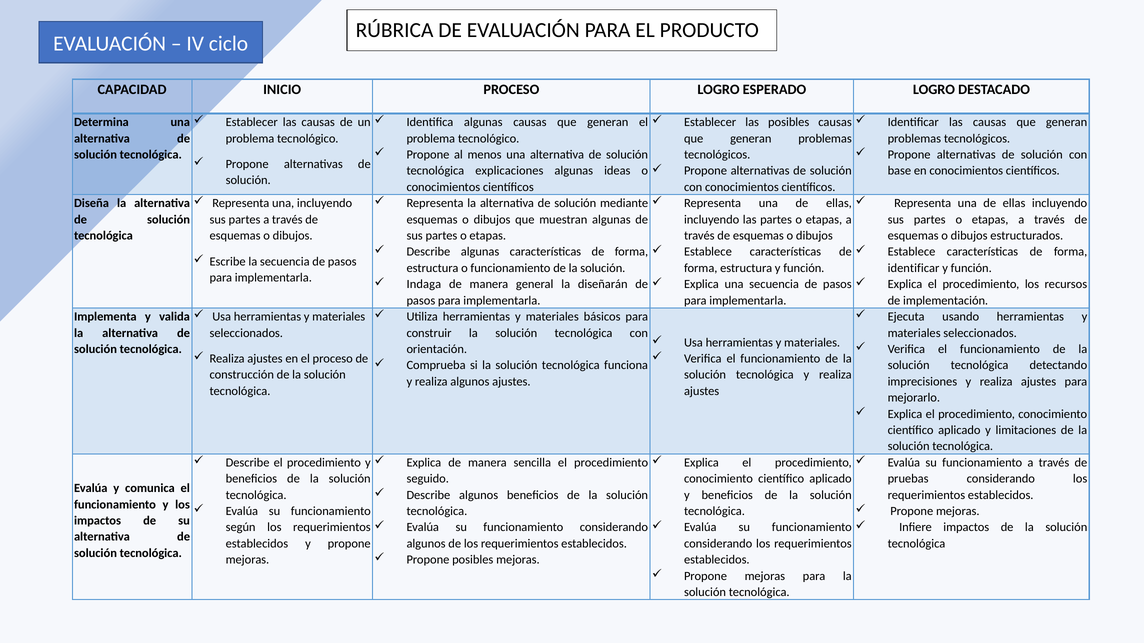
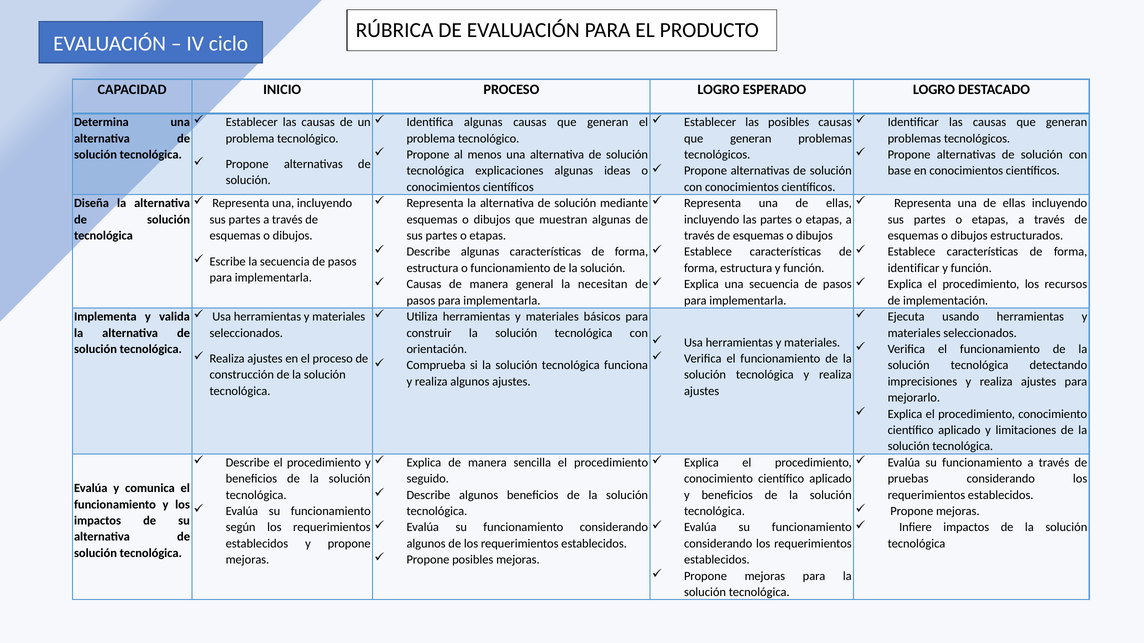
Indaga: Indaga -> Causas (424, 284)
diseñarán: diseñarán -> necesitan (603, 284)
